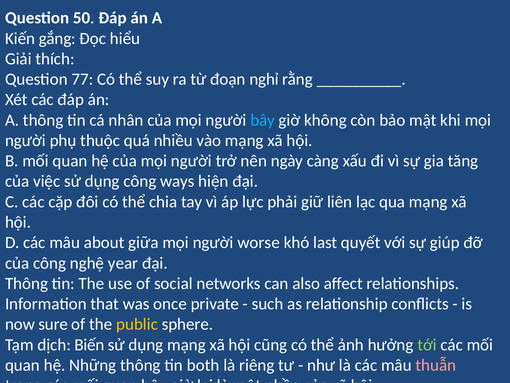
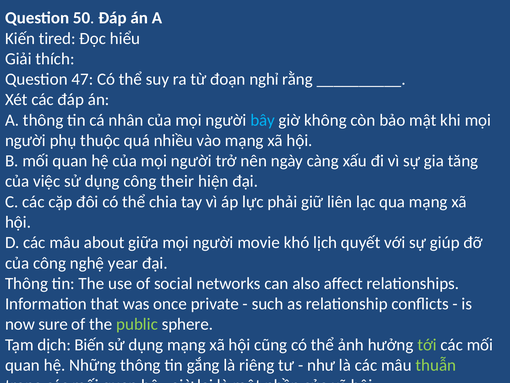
gắng: gắng -> tired (57, 38)
77: 77 -> 47 (82, 79)
ways: ways -> their (177, 181)
worse: worse -> movie (259, 242)
last: last -> lịch (325, 242)
public colour: yellow -> light green (137, 324)
both: both -> gắng (203, 365)
thuẫn colour: pink -> light green (436, 365)
